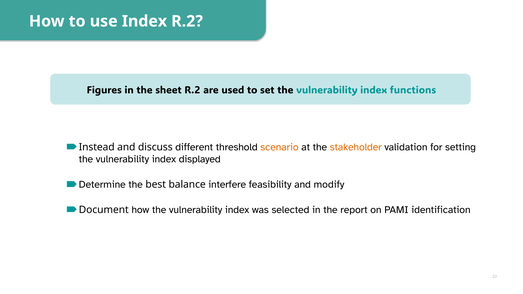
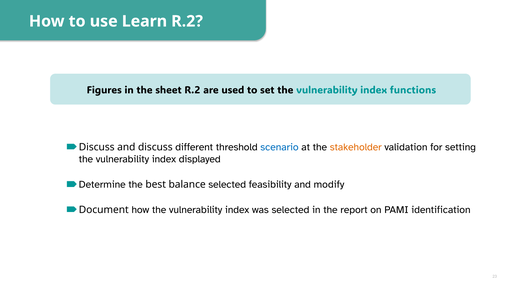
use Index: Index -> Learn (144, 21)
Instead: Instead -> Discuss (97, 147)
scenario colour: orange -> blue (279, 147)
balance interfere: interfere -> selected (227, 185)
